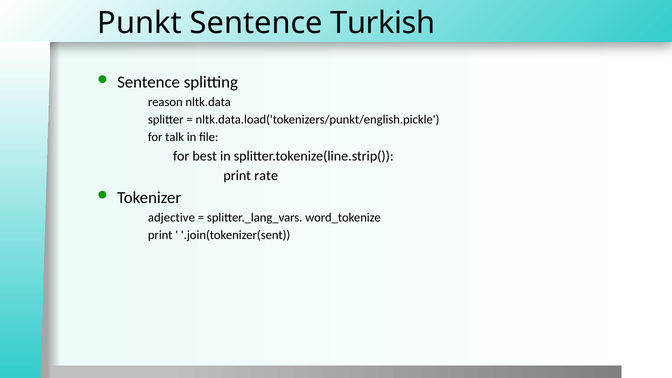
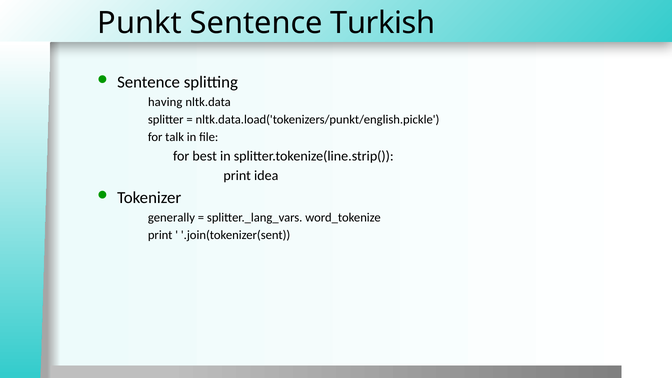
reason: reason -> having (165, 102)
rate: rate -> idea (266, 176)
adjective: adjective -> generally (171, 218)
